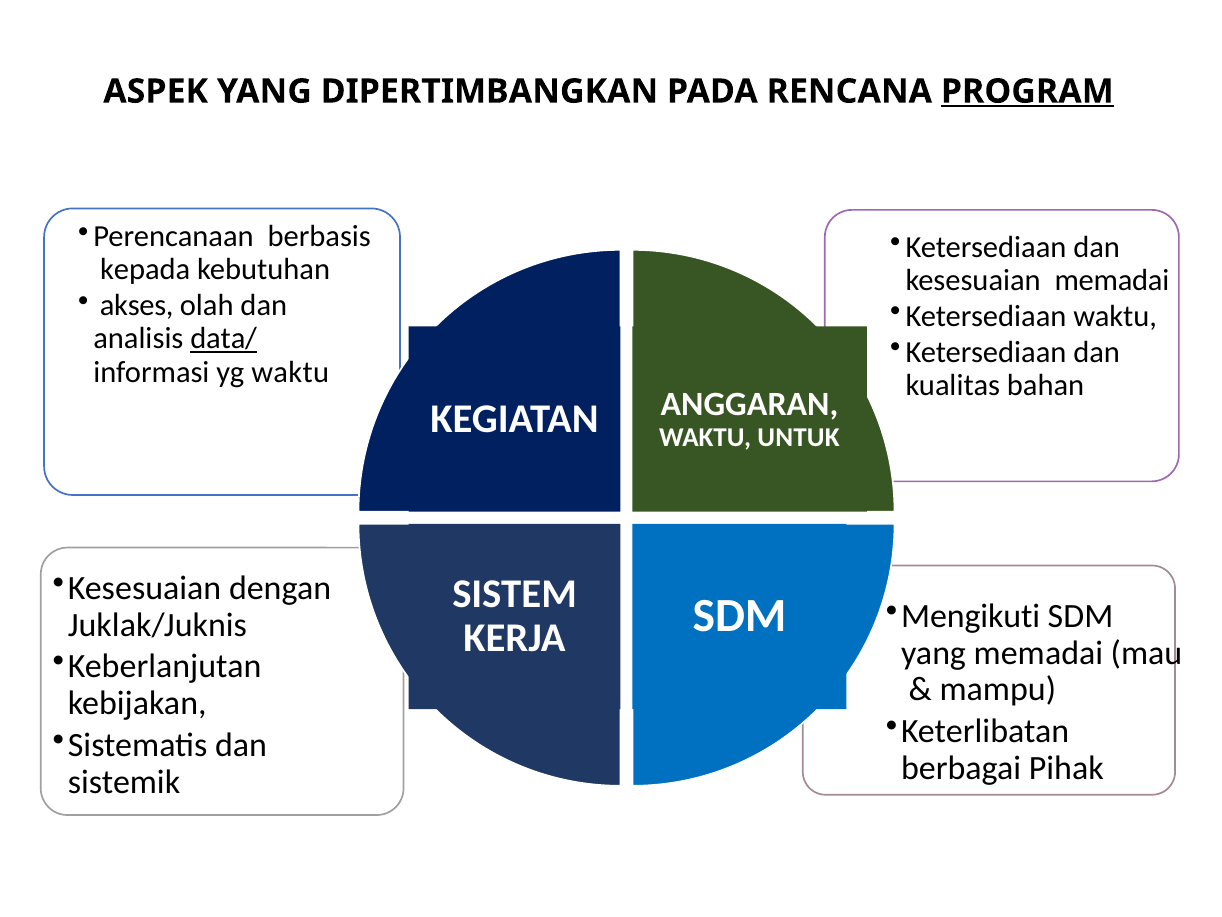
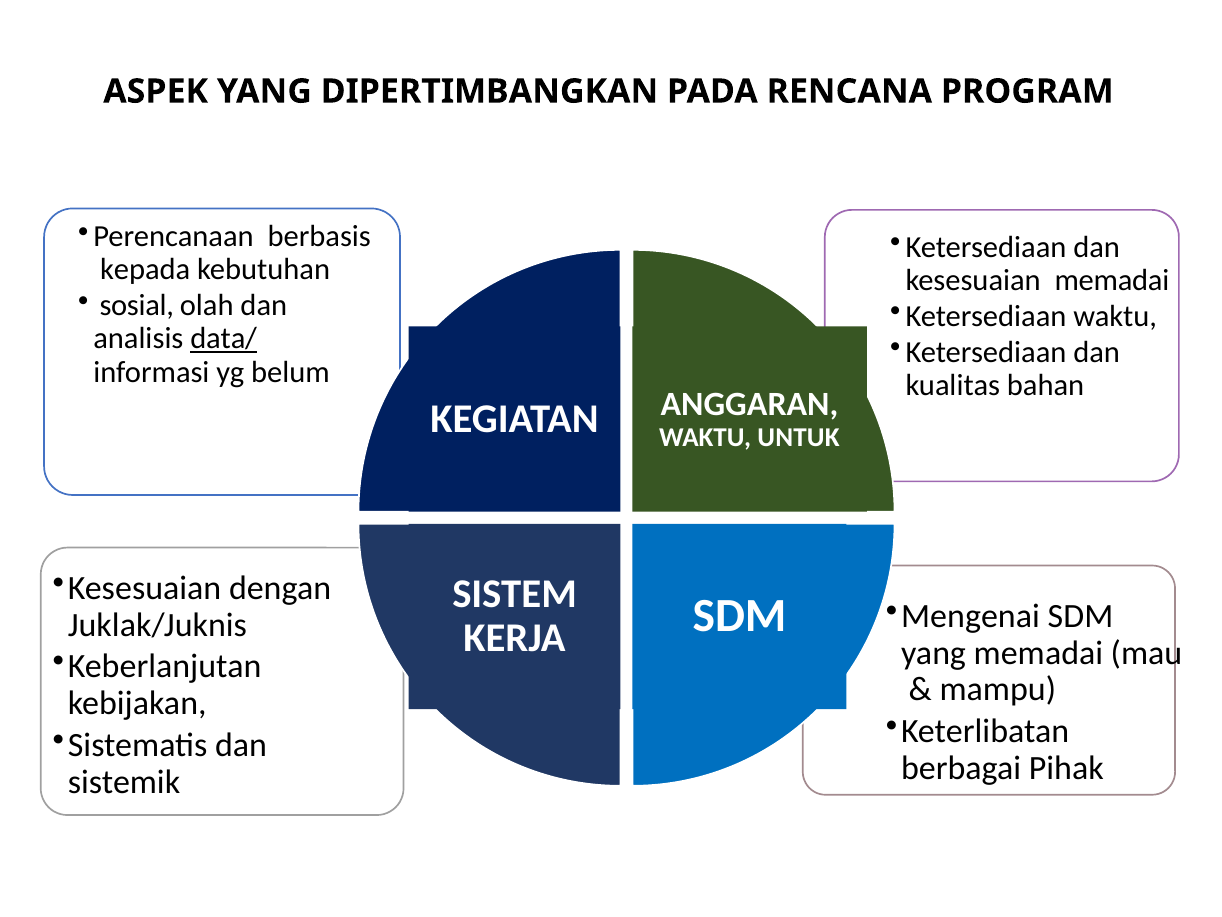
PROGRAM underline: present -> none (1027, 91)
akses: akses -> sosial (137, 306)
yg waktu: waktu -> belum (290, 372)
Mengikuti: Mengikuti -> Mengenai (971, 616)
